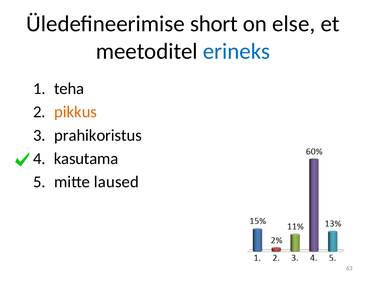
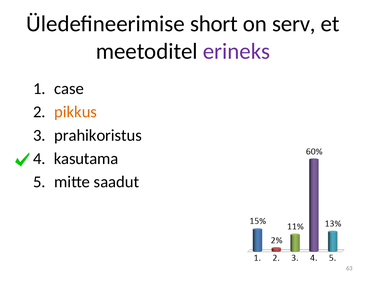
else: else -> serv (294, 24)
erineks colour: blue -> purple (236, 51)
teha: teha -> case (69, 89)
laused: laused -> saadut (117, 182)
